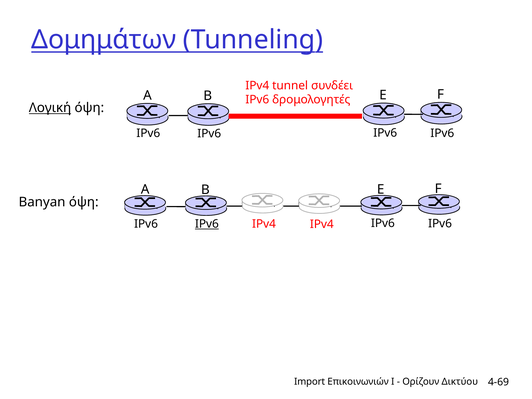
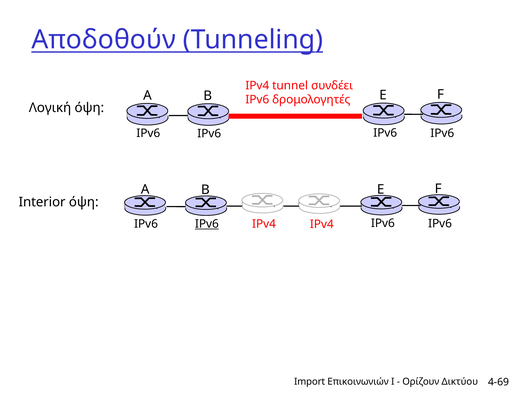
Δομημάτων: Δομημάτων -> Αποδοθούν (104, 40)
Λογική underline: present -> none (50, 108)
Banyan: Banyan -> Interior (42, 202)
